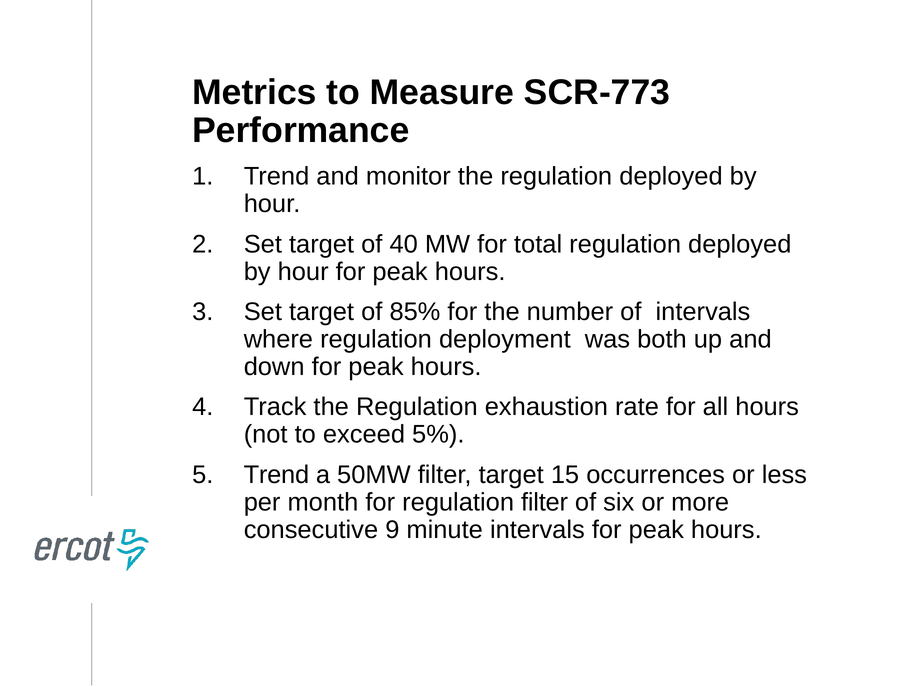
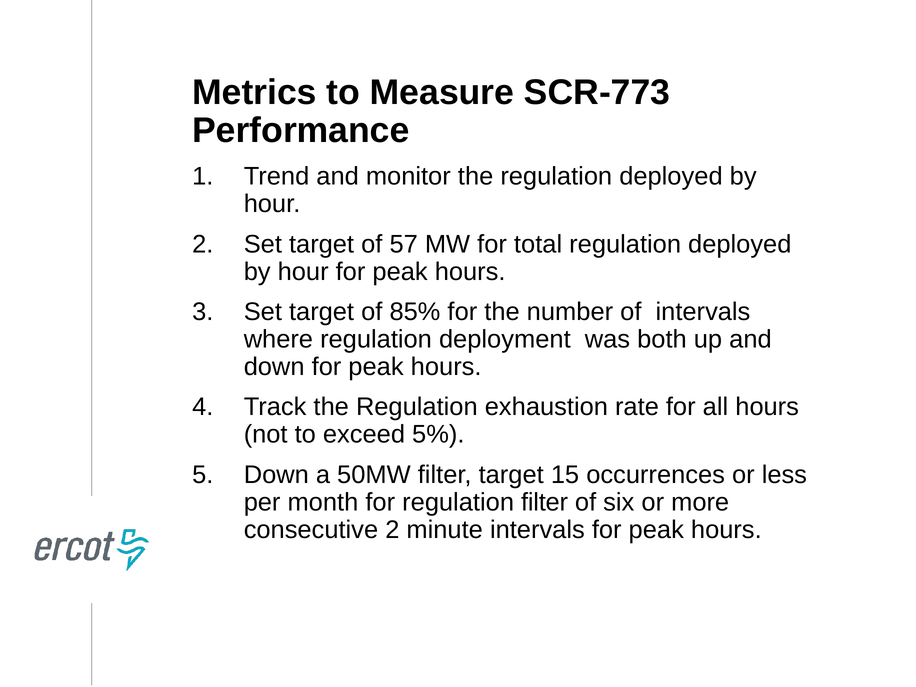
40: 40 -> 57 (404, 244)
5 Trend: Trend -> Down (276, 475)
consecutive 9: 9 -> 2 (392, 530)
